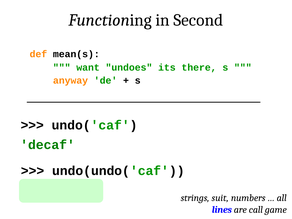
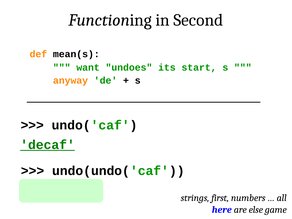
there: there -> start (199, 68)
decaf underline: none -> present (48, 145)
suit: suit -> first (220, 198)
lines: lines -> here (222, 210)
call: call -> else (256, 210)
